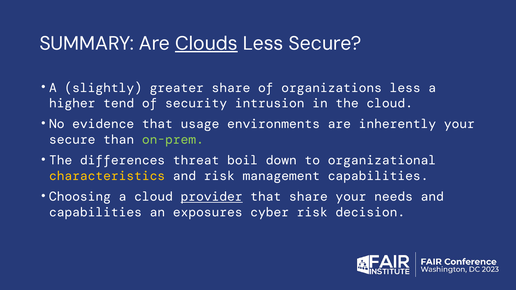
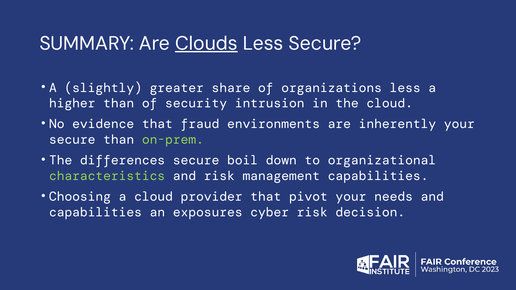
higher tend: tend -> than (119, 103)
usage: usage -> fraud (200, 124)
differences threat: threat -> secure (196, 161)
characteristics colour: yellow -> light green (107, 176)
provider underline: present -> none (212, 197)
that share: share -> pivot (308, 197)
